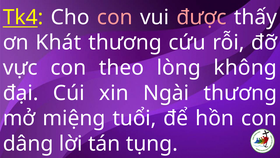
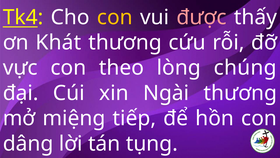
con colour: pink -> yellow (115, 17)
không: không -> chúng (245, 68)
tuổi: tuổi -> tiếp (134, 118)
